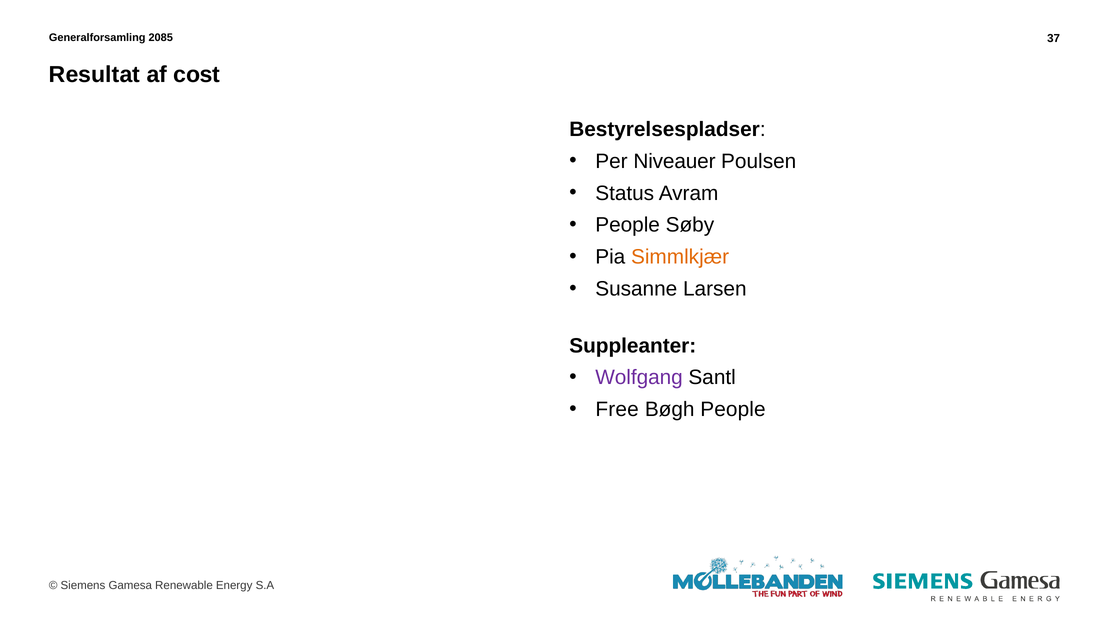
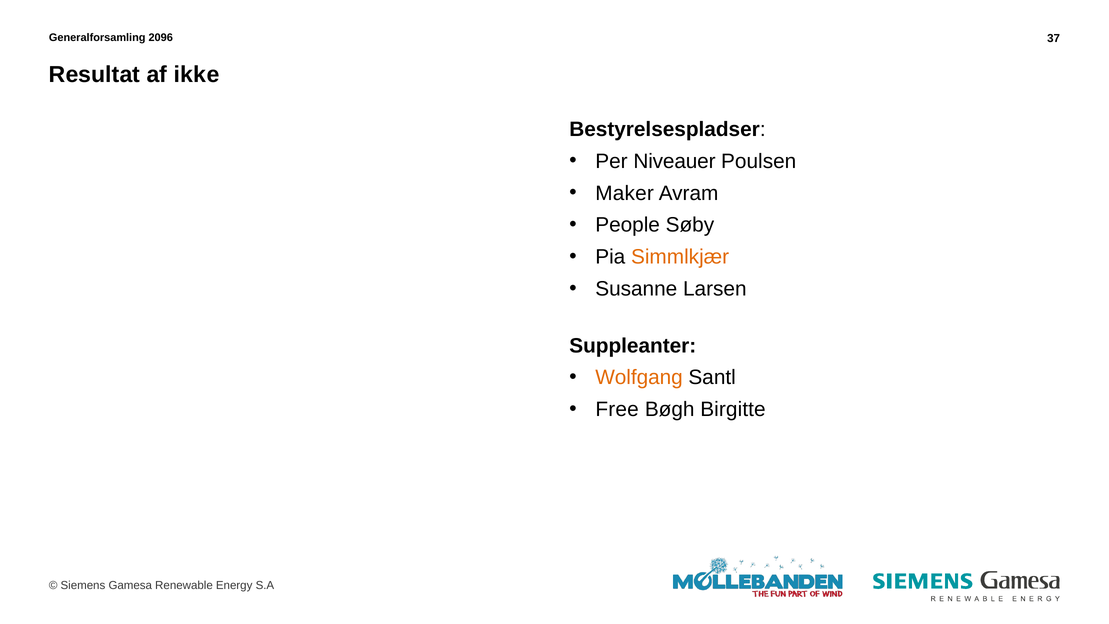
2085: 2085 -> 2096 (161, 38)
cost: cost -> ikke (197, 74)
Status: Status -> Maker (625, 193)
Wolfgang colour: purple -> orange (639, 378)
Bøgh People: People -> Birgitte (733, 409)
